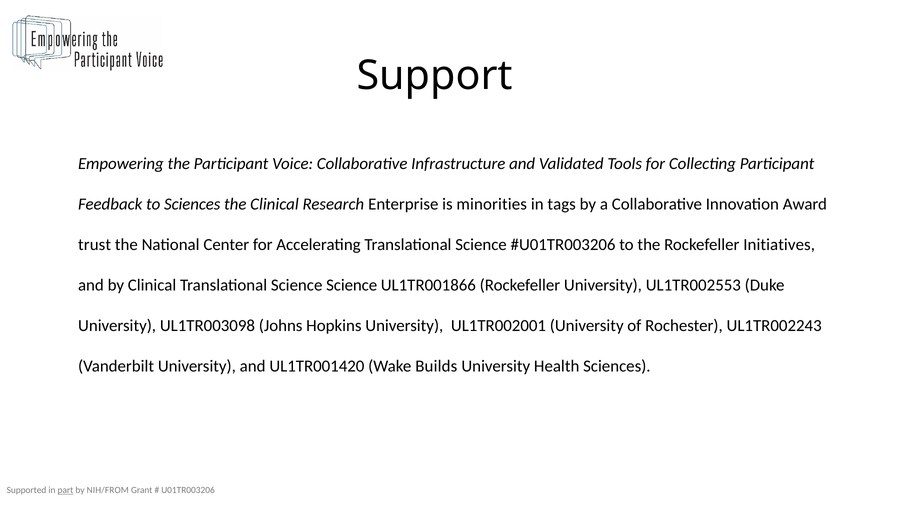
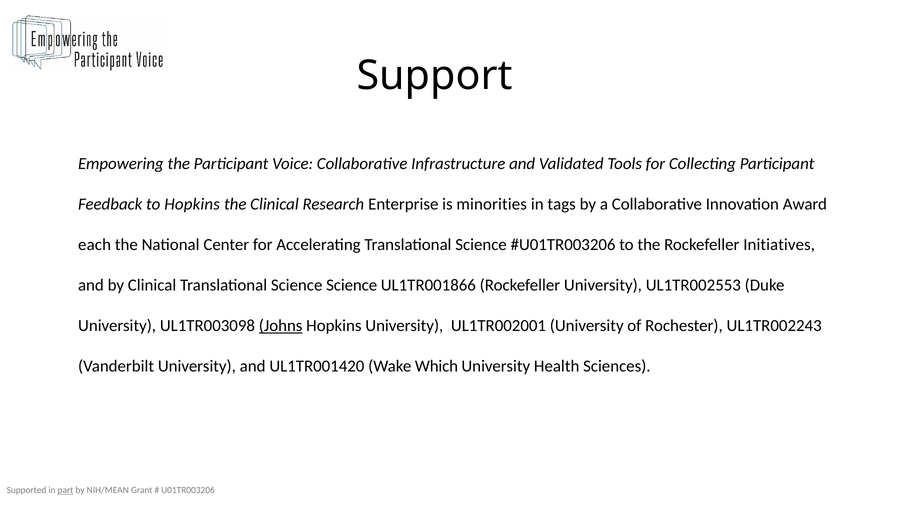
to Sciences: Sciences -> Hopkins (192, 204)
trust: trust -> each (95, 245)
Johns underline: none -> present (281, 326)
Builds: Builds -> Which (436, 366)
NIH/FROM: NIH/FROM -> NIH/MEAN (108, 490)
